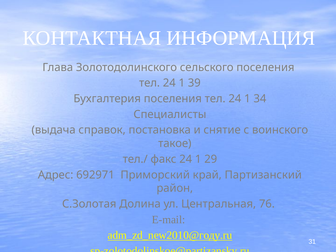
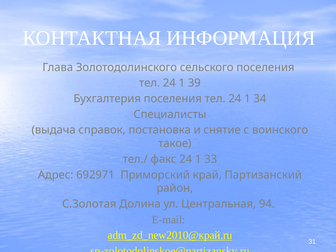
29: 29 -> 33 (211, 159)
76: 76 -> 94 (267, 204)
adm_zd_new2010@году.ru: adm_zd_new2010@году.ru -> adm_zd_new2010@край.ru (170, 235)
